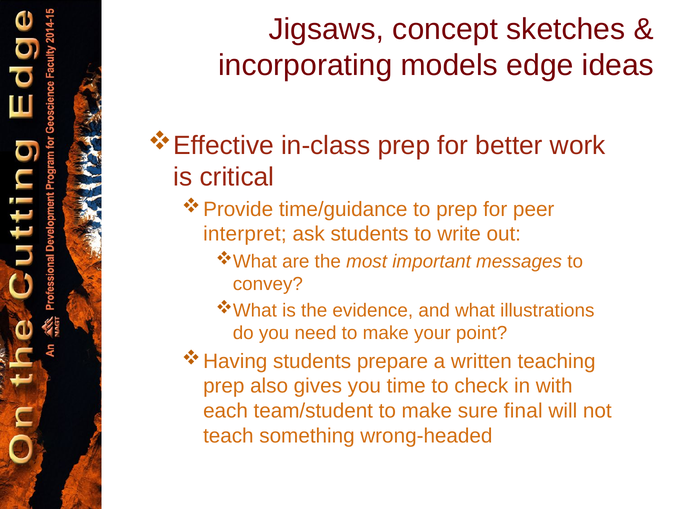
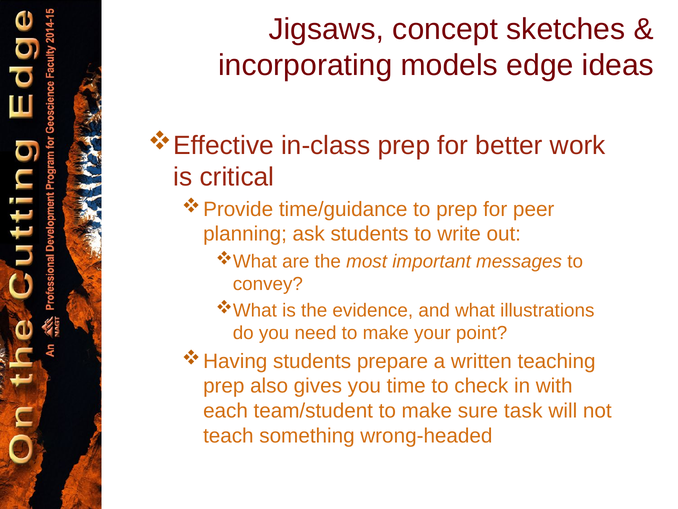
interpret: interpret -> planning (245, 234)
final: final -> task (523, 411)
